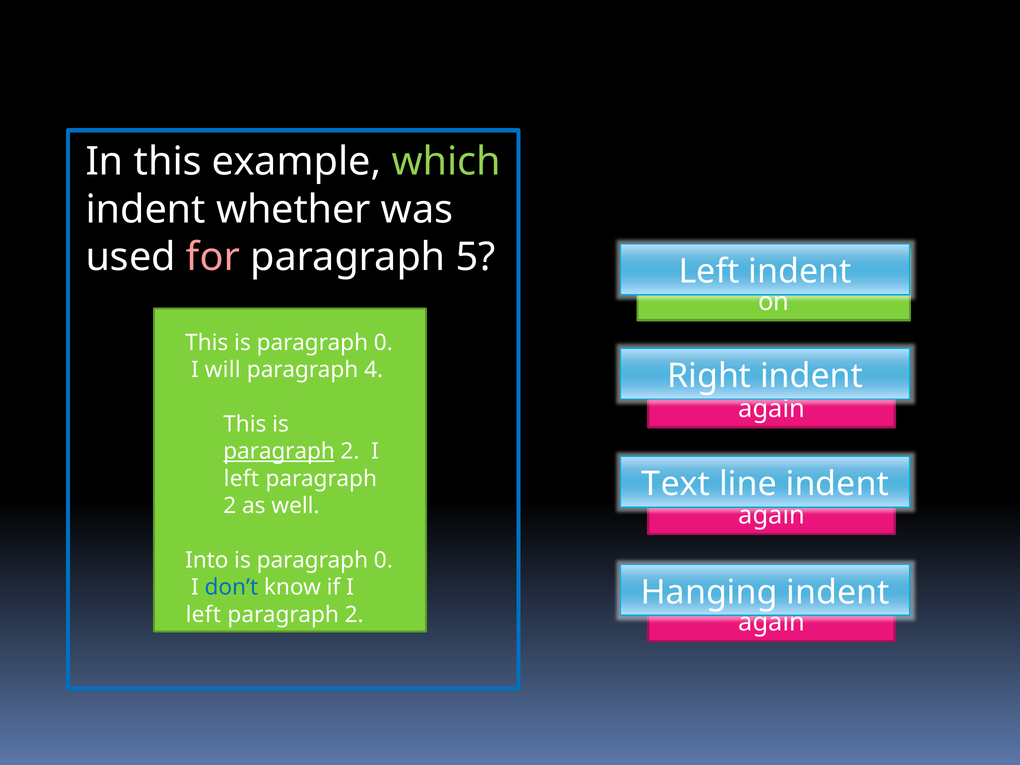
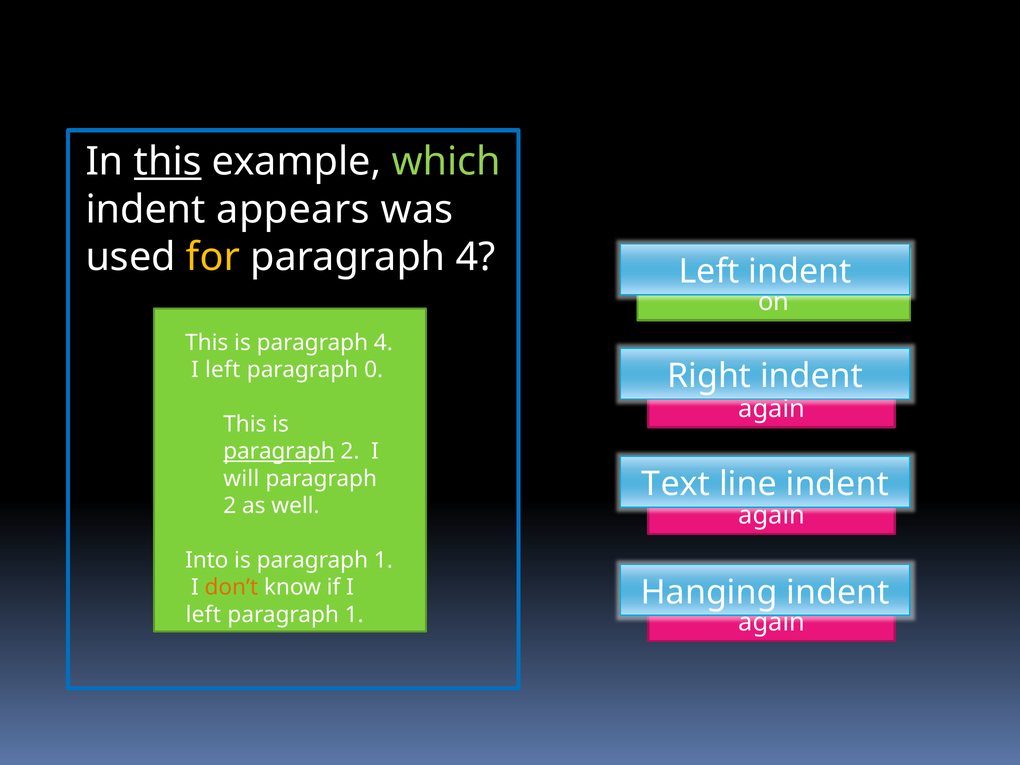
this underline: none -> present (168, 162)
whether: whether -> appears (293, 209)
for colour: pink -> yellow (213, 257)
5: 5 -> 4 (476, 257)
This is paragraph 0: 0 -> 4 (383, 343)
will: will -> left (223, 370)
4: 4 -> 0 (374, 370)
left: left -> will (241, 479)
0: 0 -> 1 (383, 560)
don’t colour: blue -> orange (231, 587)
2: 2 -> 1 (354, 615)
